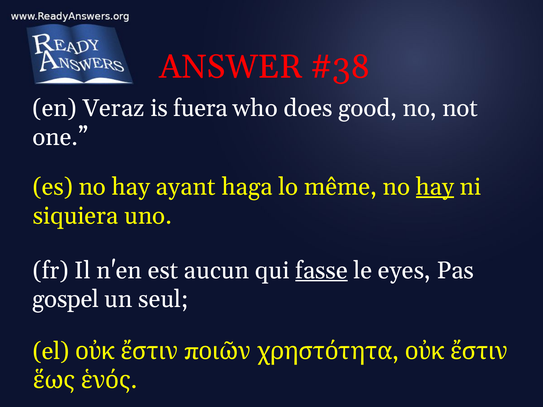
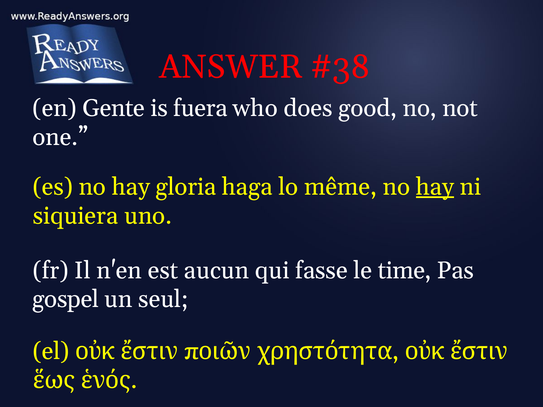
Veraz: Veraz -> Gente (114, 108)
ayant: ayant -> gloria (186, 187)
fasse underline: present -> none (321, 271)
eyes: eyes -> time (405, 271)
